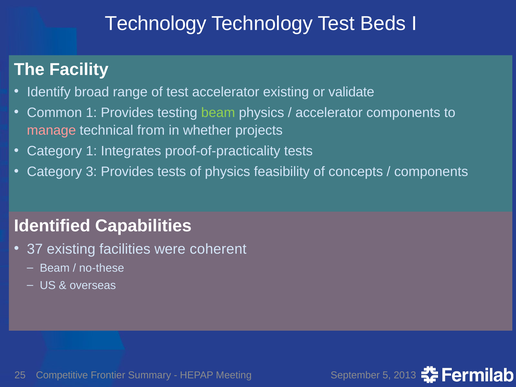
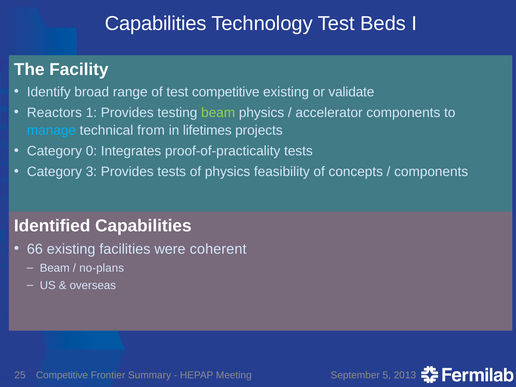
Technology: Technology -> Capabilities (156, 24)
test accelerator: accelerator -> competitive (226, 92)
Common: Common -> Reactors (54, 113)
manage colour: pink -> light blue (51, 131)
whether: whether -> lifetimes (207, 131)
Category 1: 1 -> 0 (91, 151)
37: 37 -> 66 (35, 249)
no-these: no-these -> no-plans (102, 268)
